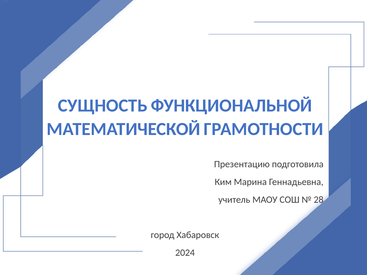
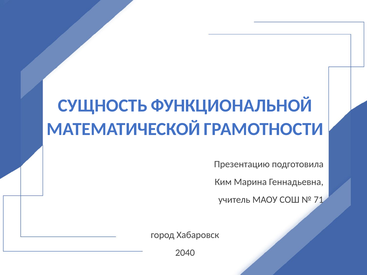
28: 28 -> 71 (319, 200)
2024: 2024 -> 2040 (185, 253)
